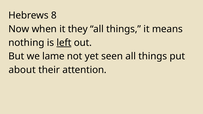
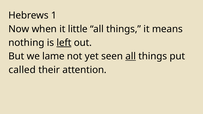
8: 8 -> 1 (54, 15)
they: they -> little (78, 29)
all underline: none -> present (131, 56)
about: about -> called (22, 70)
